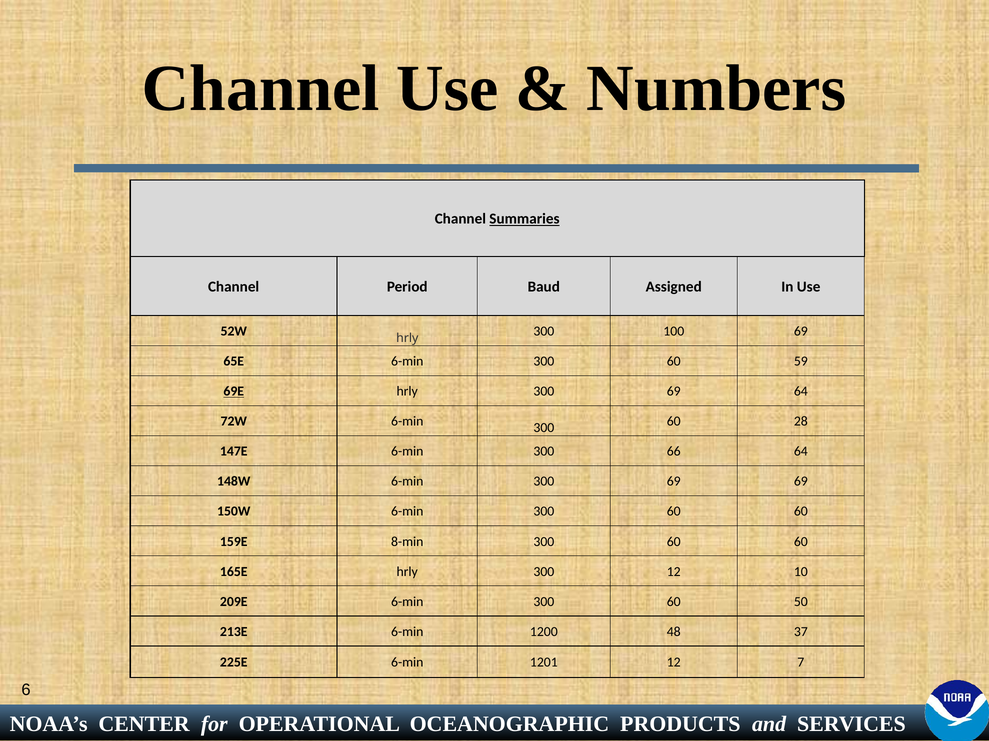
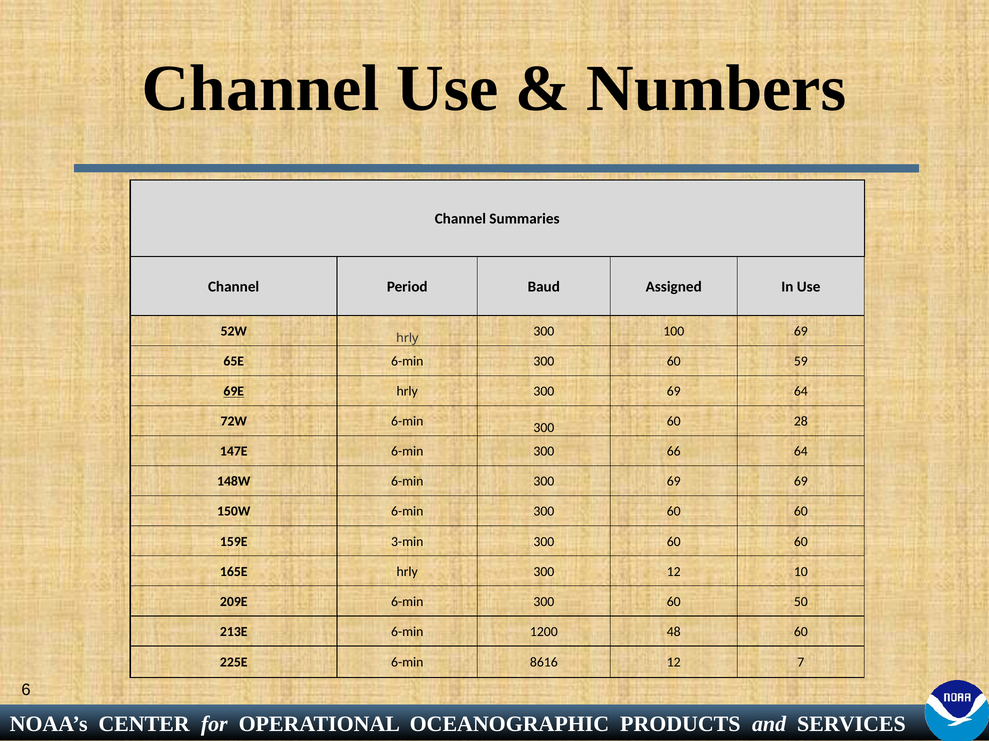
Summaries underline: present -> none (524, 219)
8-min: 8-min -> 3-min (407, 542)
48 37: 37 -> 60 (801, 632)
1201: 1201 -> 8616 (544, 663)
